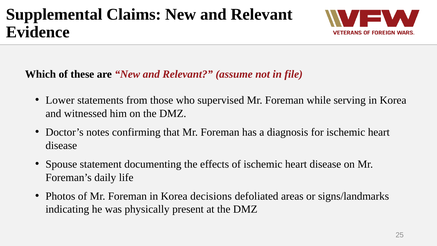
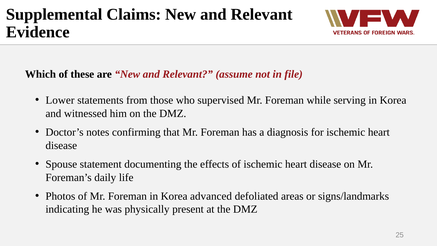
decisions: decisions -> advanced (211, 196)
